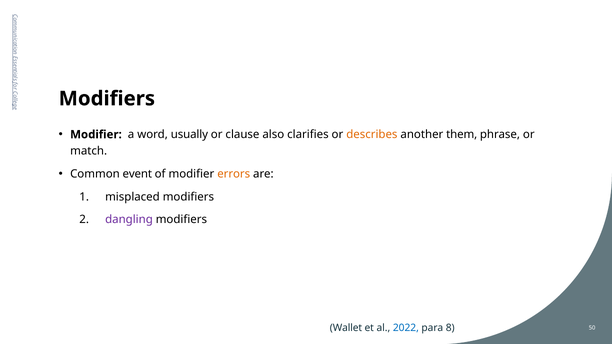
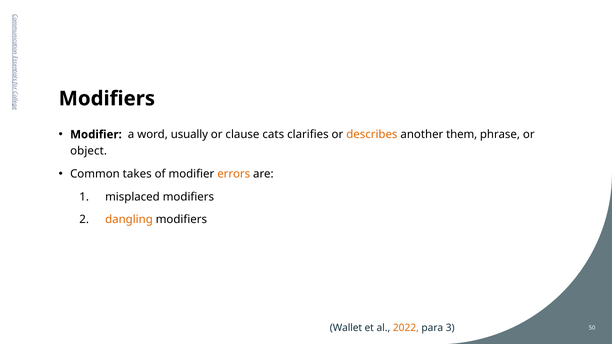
also: also -> cats (273, 135)
match: match -> object (89, 151)
event: event -> takes (137, 174)
dangling colour: purple -> orange (129, 220)
2022 colour: blue -> orange (406, 328)
8: 8 -> 3 (450, 328)
